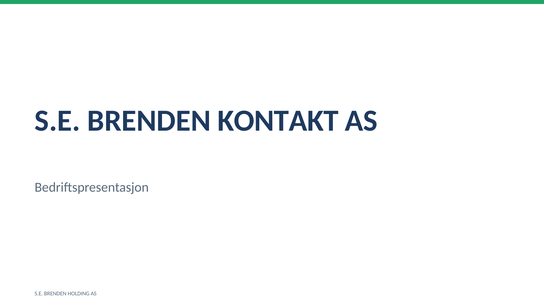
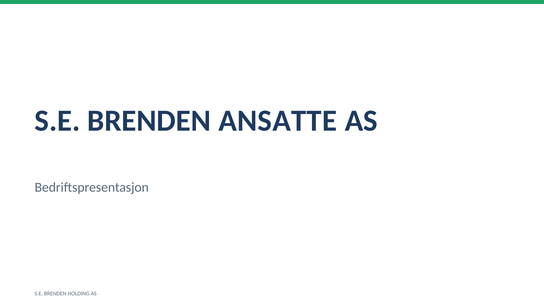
KONTAKT: KONTAKT -> ANSATTE (278, 121)
